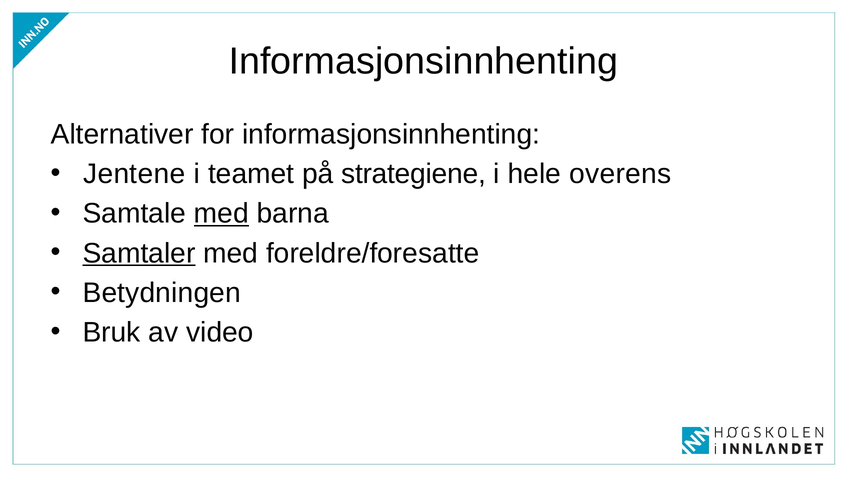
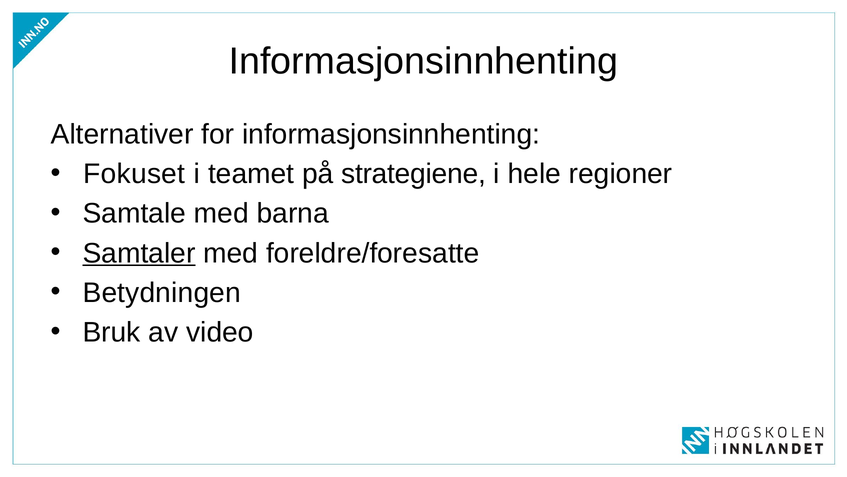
Jentene: Jentene -> Fokuset (134, 174)
overens: overens -> regioner (621, 174)
med underline: present -> none (221, 213)
